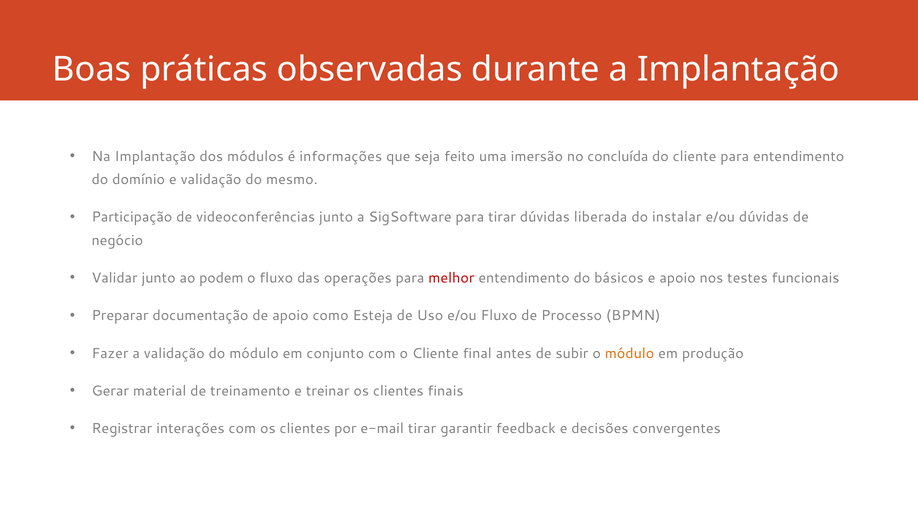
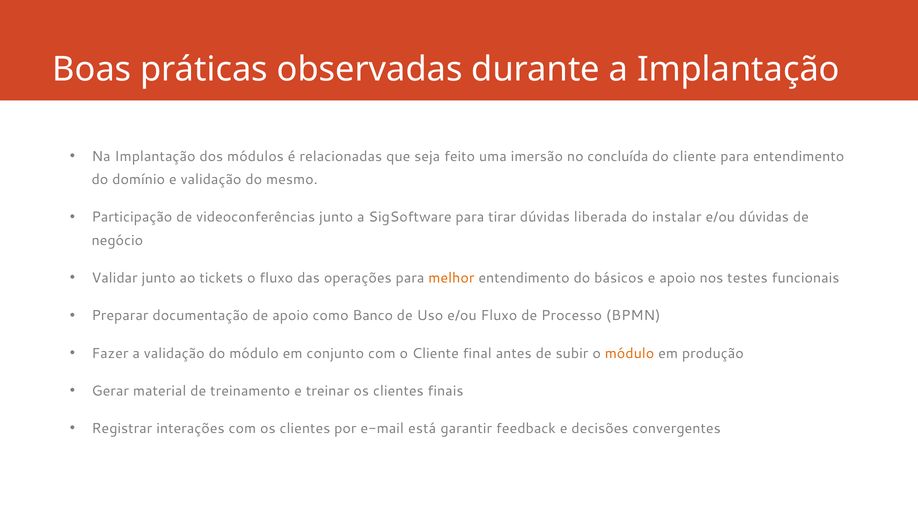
informações: informações -> relacionadas (341, 157)
podem: podem -> tickets (221, 278)
melhor colour: red -> orange (451, 278)
Esteja: Esteja -> Banco (373, 316)
e-mail tirar: tirar -> está (422, 429)
